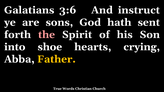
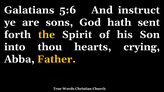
3:6: 3:6 -> 5:6 (68, 10)
the colour: pink -> yellow (47, 35)
shoe: shoe -> thou (50, 47)
